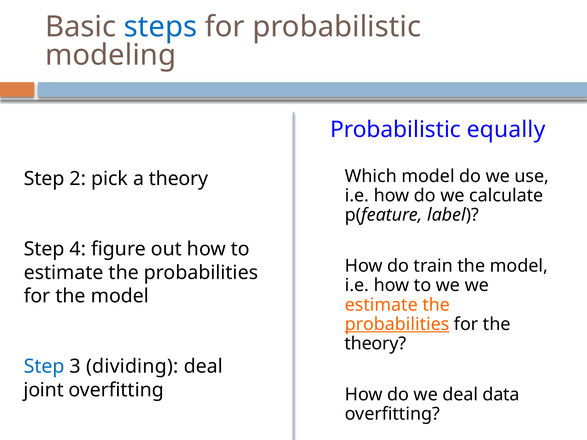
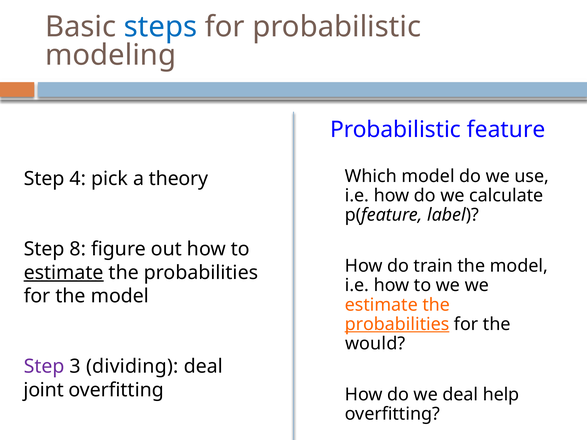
equally: equally -> feature (506, 130)
2: 2 -> 4 (78, 179)
4: 4 -> 8 (78, 249)
estimate underline: none -> present (64, 273)
theory: theory -> would (375, 344)
Step colour: blue -> purple (44, 367)
data: data -> help (501, 395)
